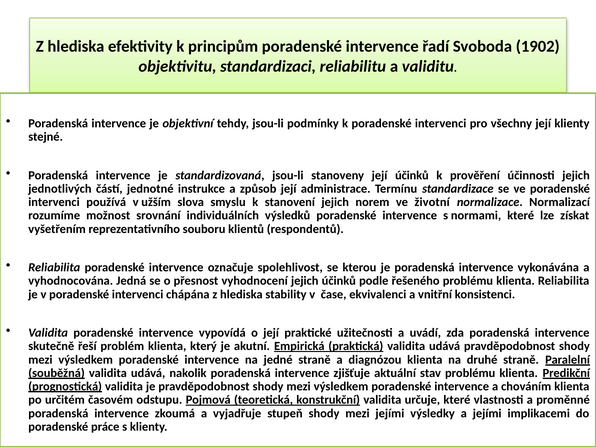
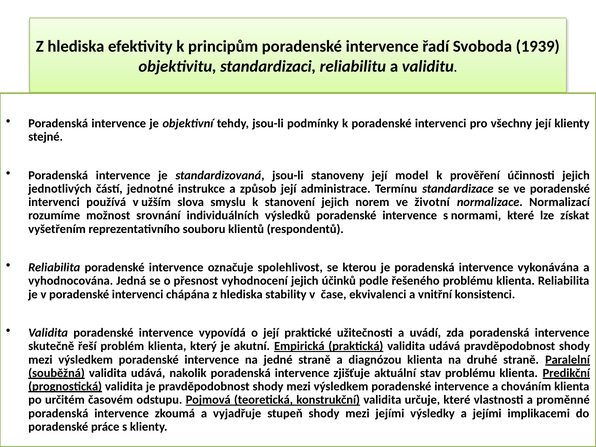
1902: 1902 -> 1939 (538, 46)
její účinků: účinků -> model (412, 175)
